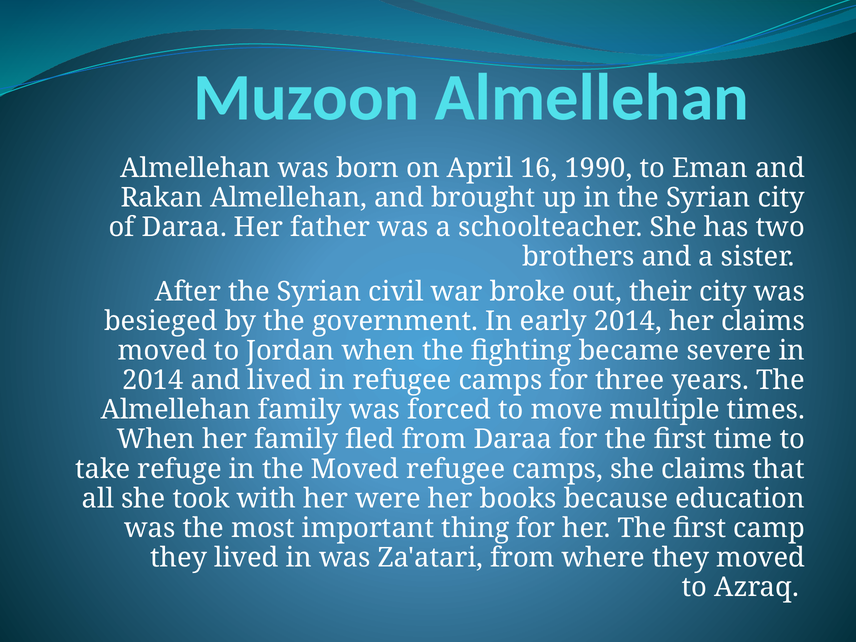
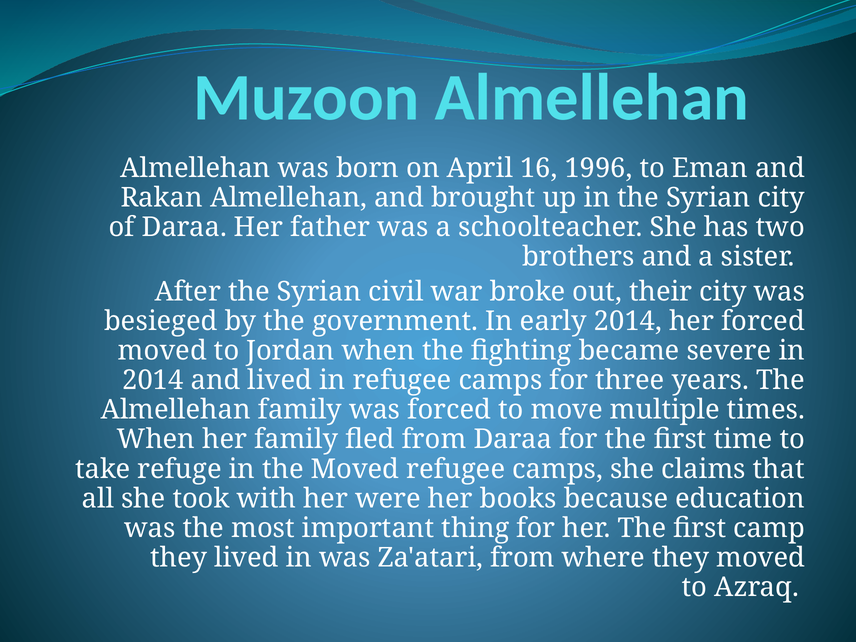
1990: 1990 -> 1996 (599, 168)
her claims: claims -> forced (763, 321)
